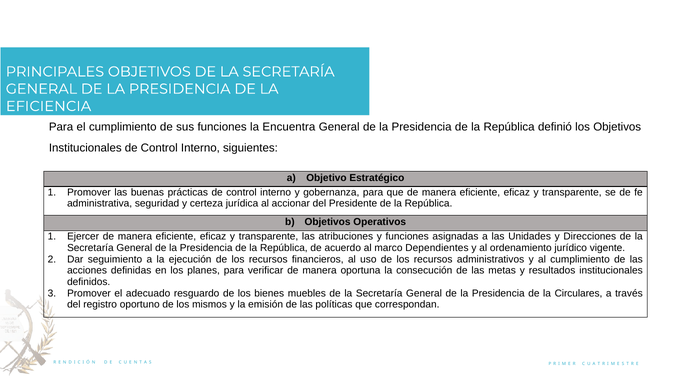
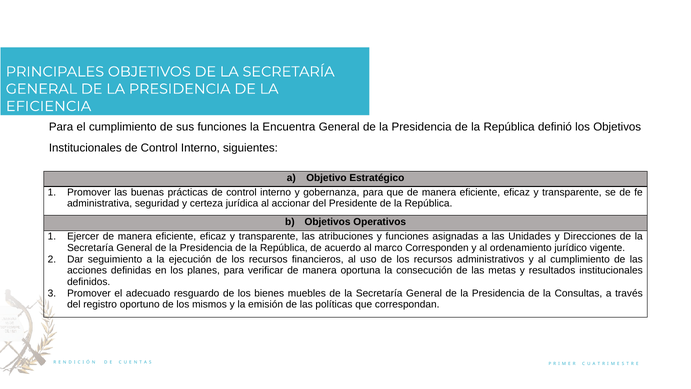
Dependientes: Dependientes -> Corresponden (437, 248)
Circulares: Circulares -> Consultas (578, 293)
